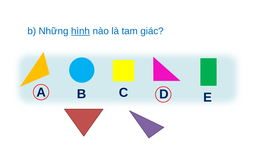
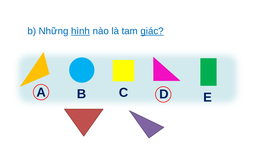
giác underline: none -> present (152, 31)
